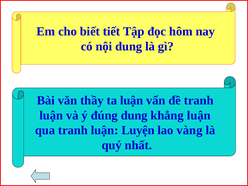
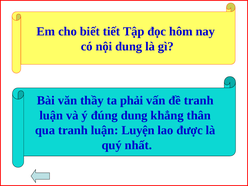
ta luận: luận -> phải (132, 100)
khẳng luận: luận -> thân (199, 115)
vàng: vàng -> được (190, 130)
